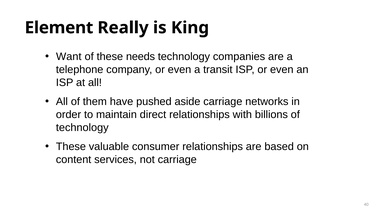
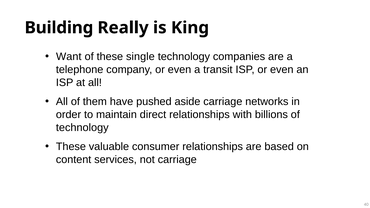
Element: Element -> Building (59, 28)
needs: needs -> single (140, 57)
